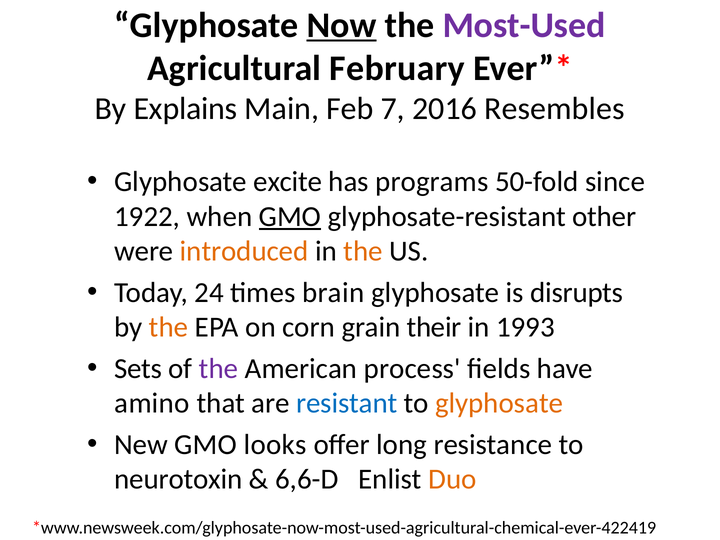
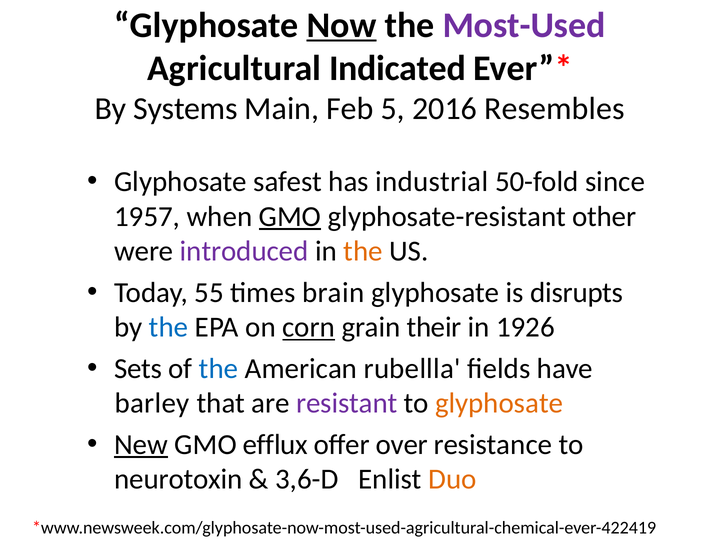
February: February -> Indicated (397, 68)
Explains: Explains -> Systems (186, 109)
7: 7 -> 5 (393, 109)
excite: excite -> safest (288, 182)
programs: programs -> industrial (432, 182)
1922: 1922 -> 1957 (147, 216)
introduced colour: orange -> purple (244, 251)
24: 24 -> 55 (209, 293)
the colour: orange -> blue (169, 327)
corn underline: none -> present (309, 327)
1993: 1993 -> 1926 (525, 327)
the colour: purple -> blue (219, 369)
process: process -> rubellla (412, 369)
amino: amino -> barley (152, 403)
resistant colour: blue -> purple (347, 403)
New underline: none -> present (141, 445)
looks: looks -> efflux (275, 445)
long: long -> over (402, 445)
6,6-D: 6,6-D -> 3,6-D (307, 479)
